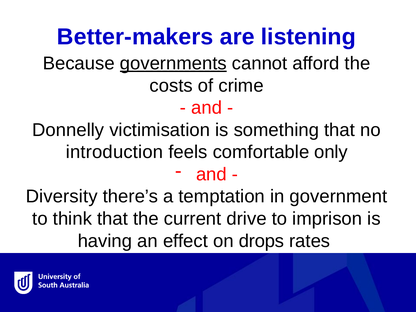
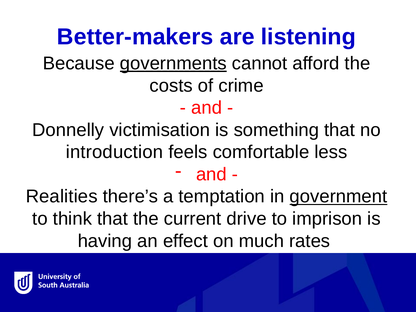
only: only -> less (331, 152)
Diversity: Diversity -> Realities (62, 197)
government underline: none -> present (338, 197)
drops: drops -> much (261, 241)
